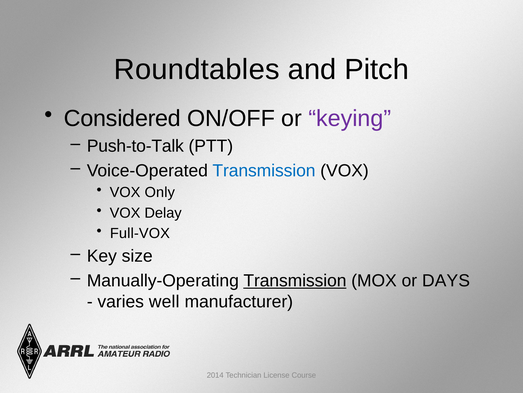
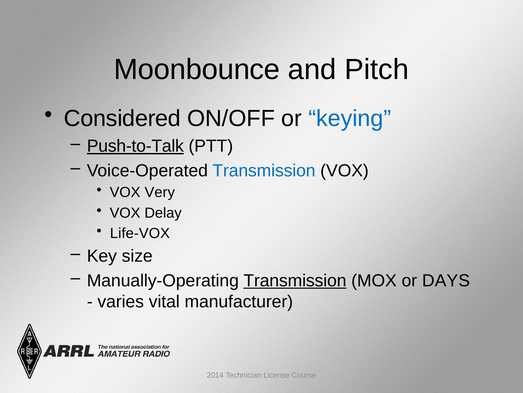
Roundtables: Roundtables -> Moonbounce (197, 70)
keying colour: purple -> blue (350, 118)
Push-to-Talk underline: none -> present (135, 146)
Only: Only -> Very (160, 192)
Full-VOX: Full-VOX -> Life-VOX (140, 233)
well: well -> vital (164, 301)
